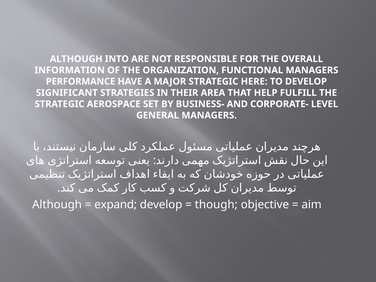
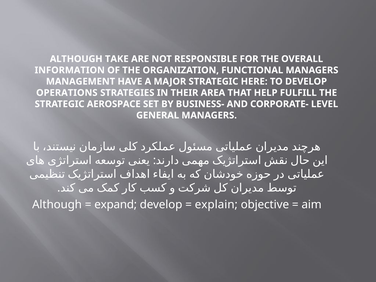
INTO: INTO -> TAKE (117, 59)
PERFORMANCE: PERFORMANCE -> MANAGEMENT (81, 81)
SIGNIFICANT: SIGNIFICANT -> OPERATIONS (67, 93)
though: though -> explain (216, 205)
